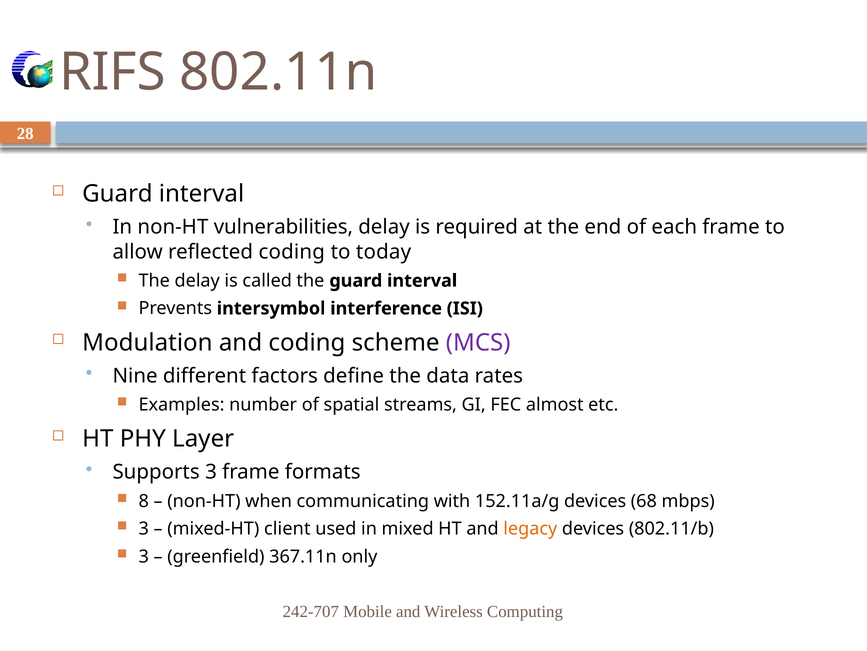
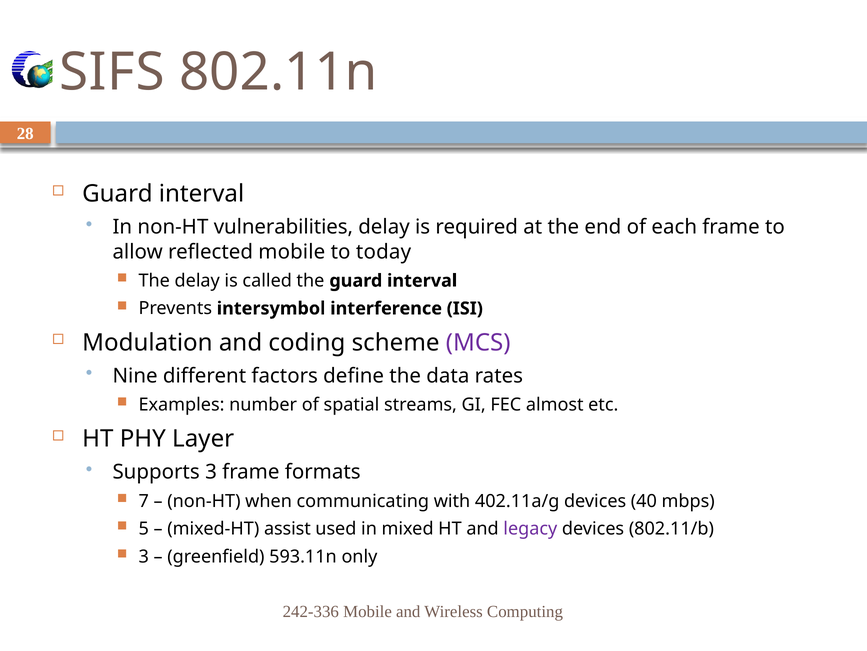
RIFS: RIFS -> SIFS (112, 72)
reflected coding: coding -> mobile (292, 251)
8: 8 -> 7 (144, 501)
152.11a/g: 152.11a/g -> 402.11a/g (517, 501)
68: 68 -> 40 (644, 501)
3: 3 -> 5 (144, 528)
client: client -> assist (287, 528)
legacy colour: orange -> purple (530, 528)
367.11n: 367.11n -> 593.11n (303, 556)
242-707: 242-707 -> 242-336 (311, 611)
